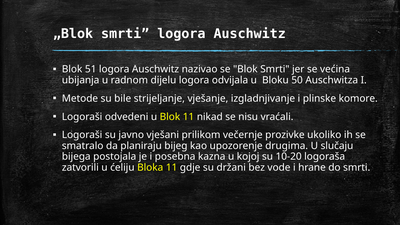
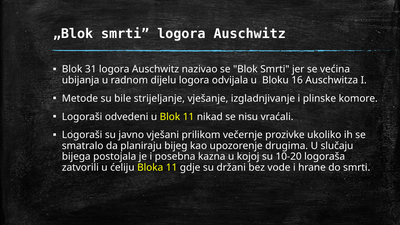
51: 51 -> 31 (91, 69)
50: 50 -> 16 (297, 80)
